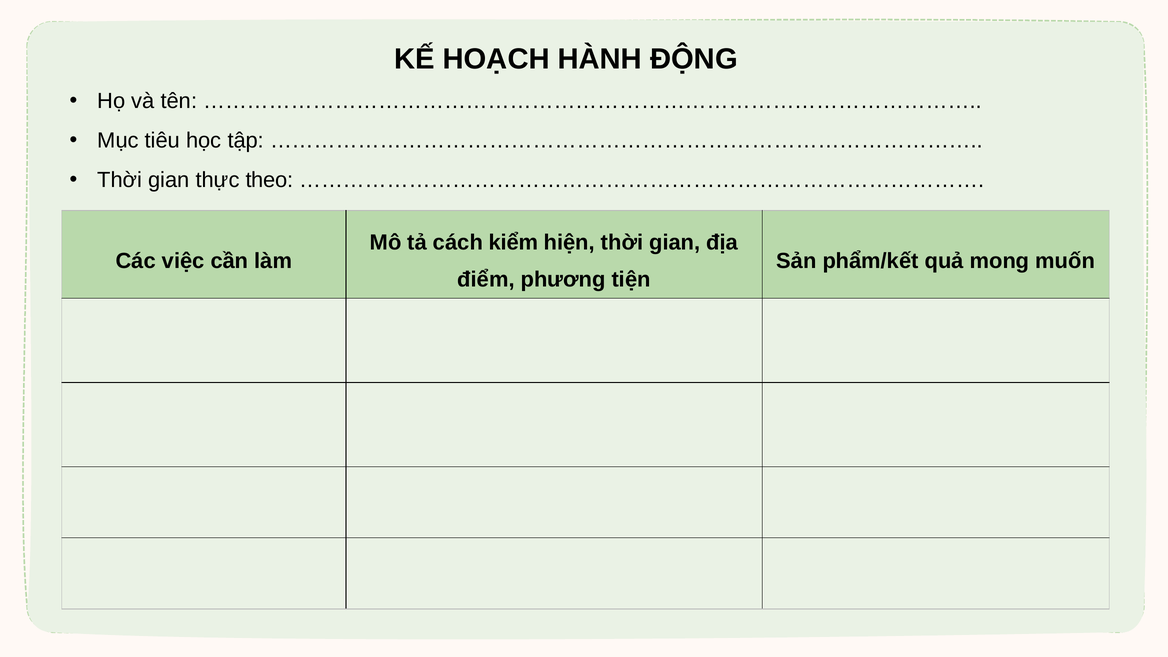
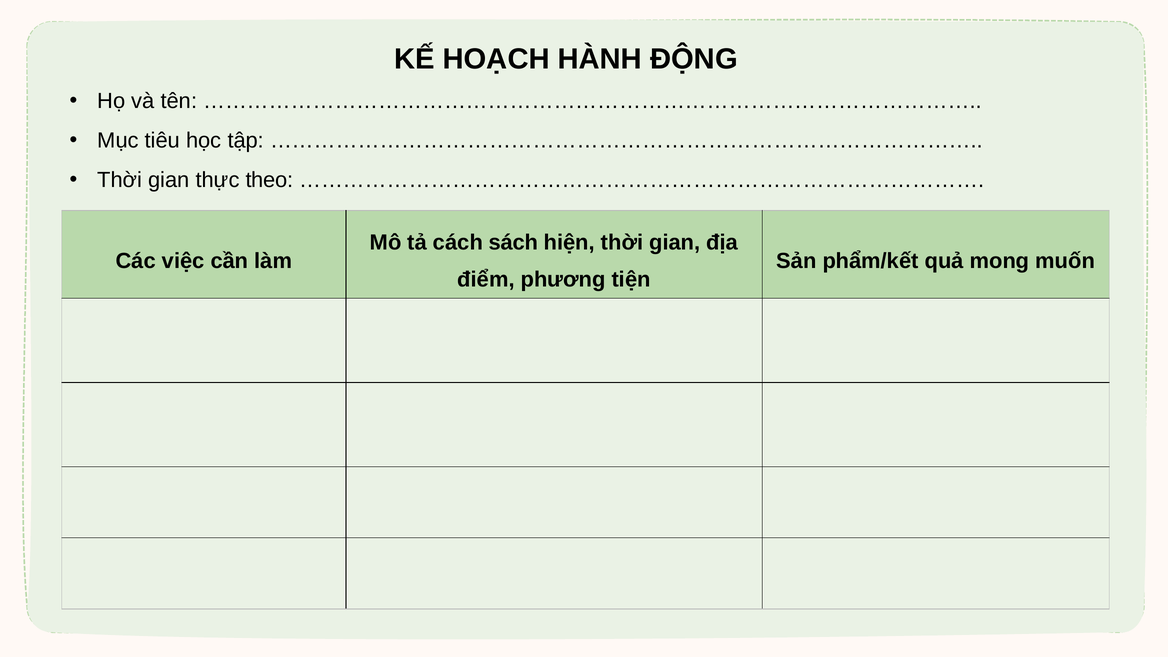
kiểm: kiểm -> sách (513, 243)
